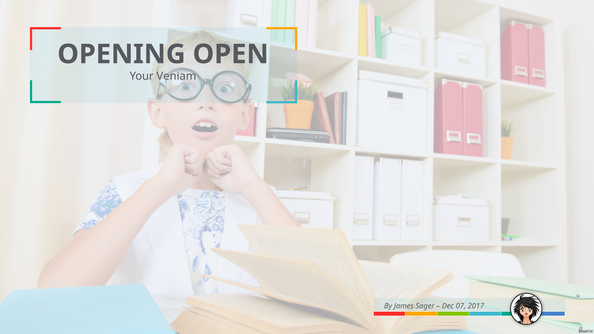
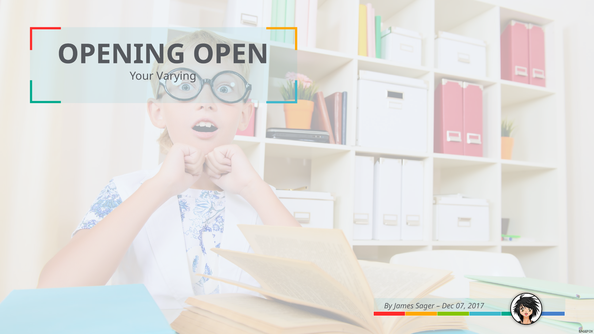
Veniam: Veniam -> Varying (176, 76)
